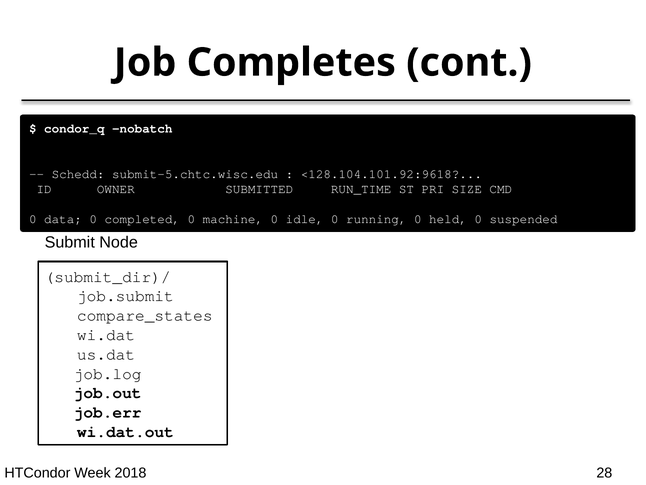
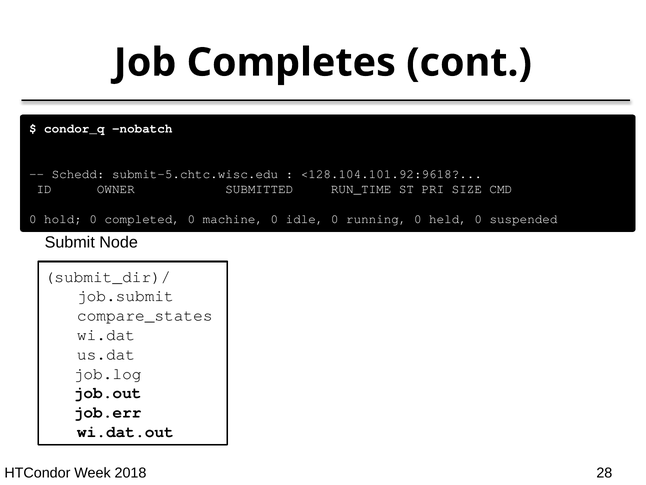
data: data -> hold (63, 219)
